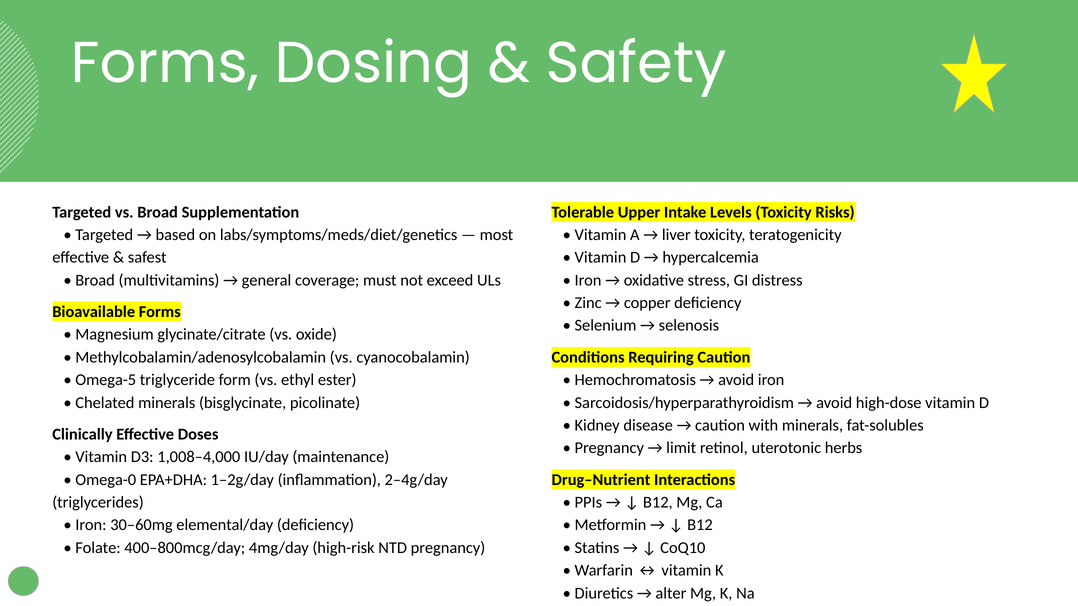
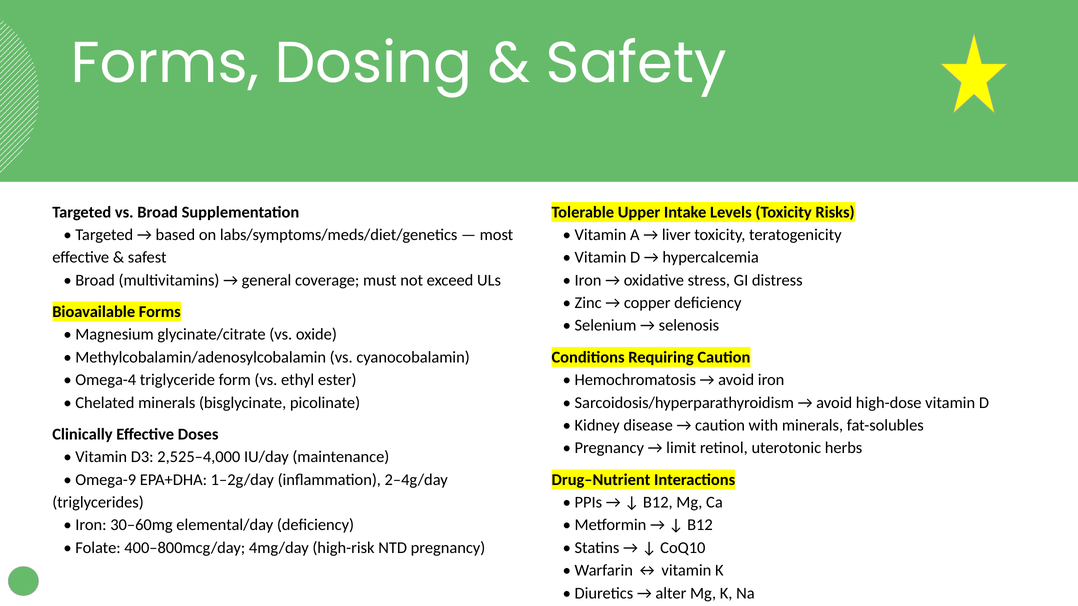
Omega-5: Omega-5 -> Omega-4 (106, 380)
1,008–4,000: 1,008–4,000 -> 2,525–4,000 (199, 457)
Omega-0: Omega-0 -> Omega-9 (106, 480)
